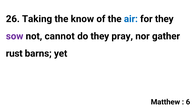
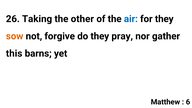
know: know -> other (82, 19)
sow colour: purple -> orange (15, 36)
cannot: cannot -> forgive (60, 36)
rust: rust -> this (14, 53)
